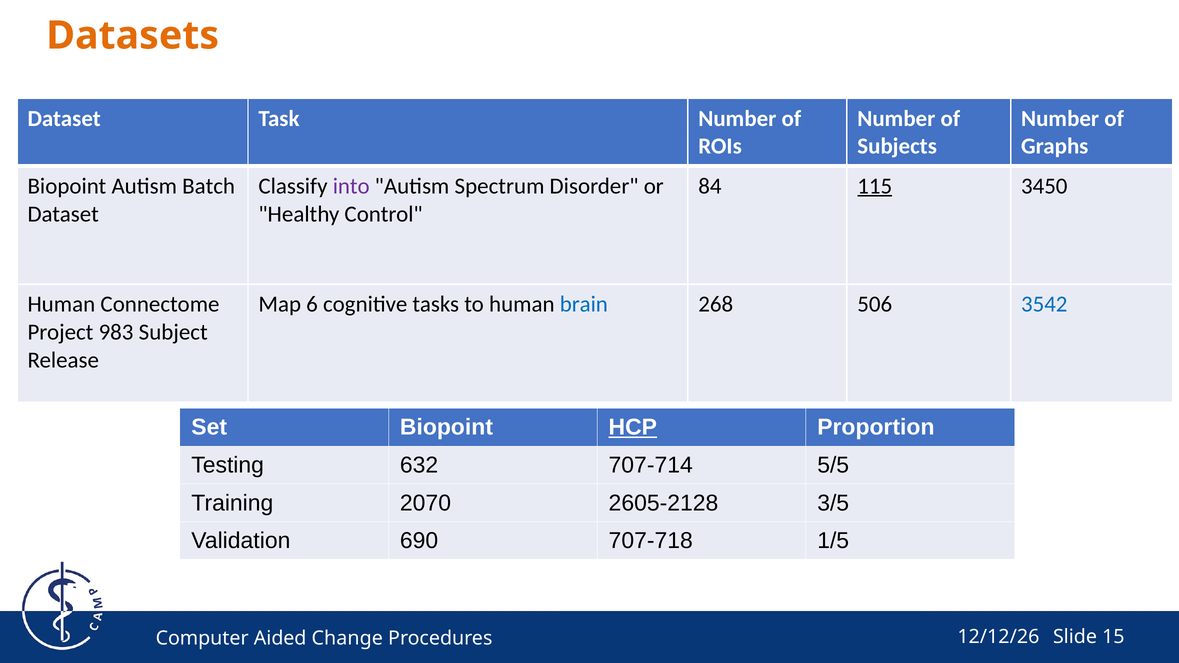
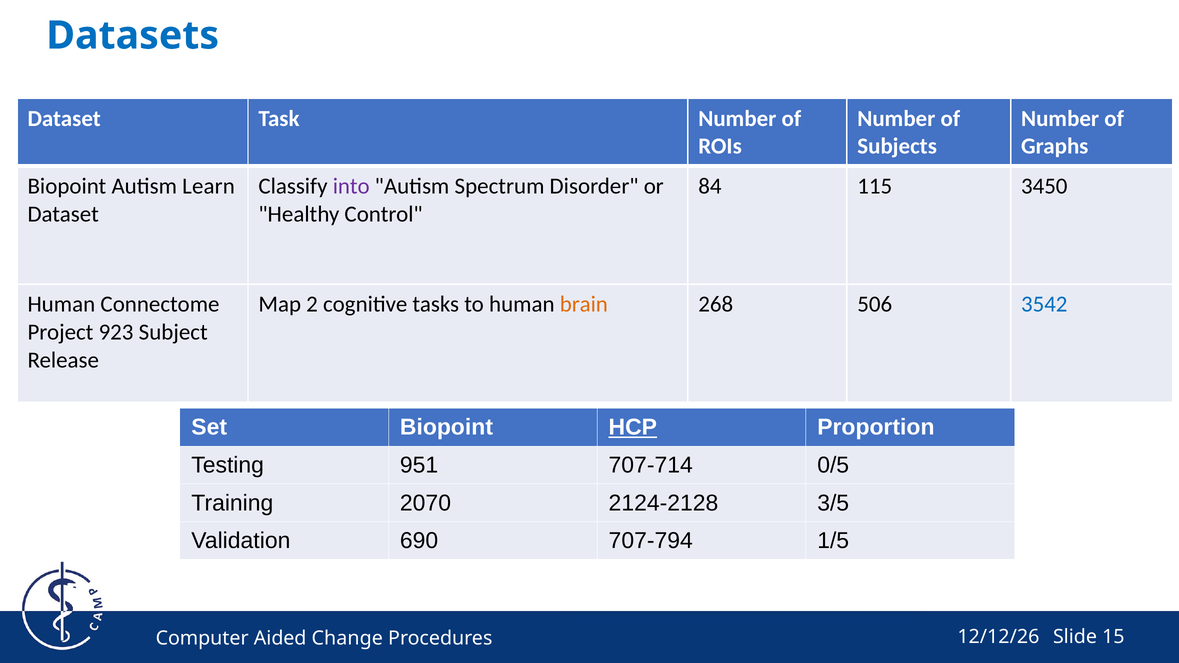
Datasets colour: orange -> blue (133, 36)
Batch: Batch -> Learn (209, 186)
115 underline: present -> none (875, 186)
6: 6 -> 2 (312, 304)
brain colour: blue -> orange (584, 304)
983: 983 -> 923 (116, 332)
632: 632 -> 951 (419, 465)
5/5: 5/5 -> 0/5 (833, 465)
2605-2128: 2605-2128 -> 2124-2128 (663, 503)
707-718: 707-718 -> 707-794 (651, 541)
